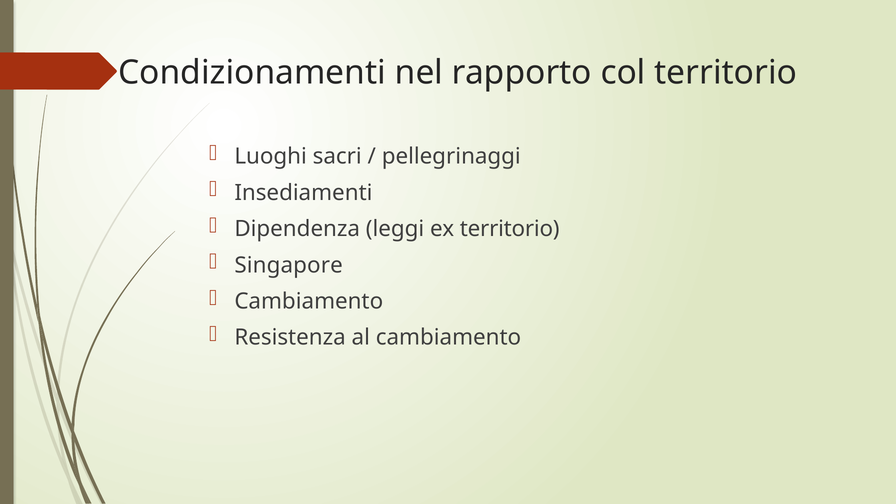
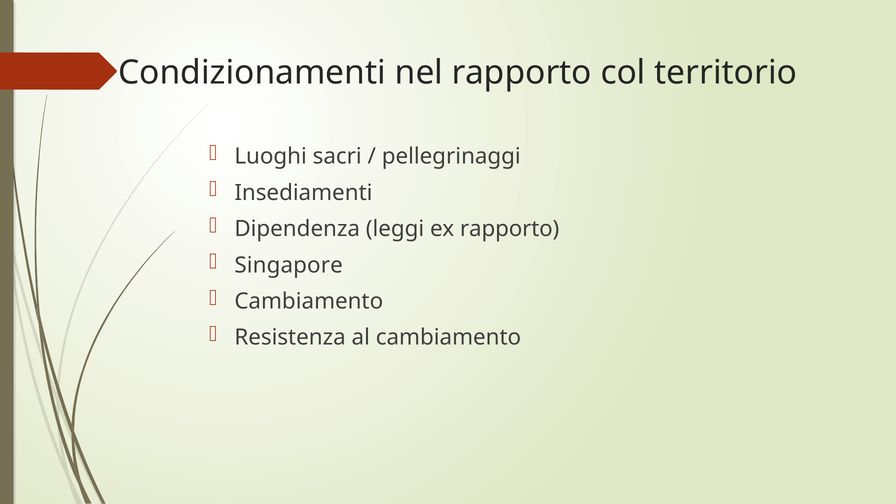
ex territorio: territorio -> rapporto (510, 229)
